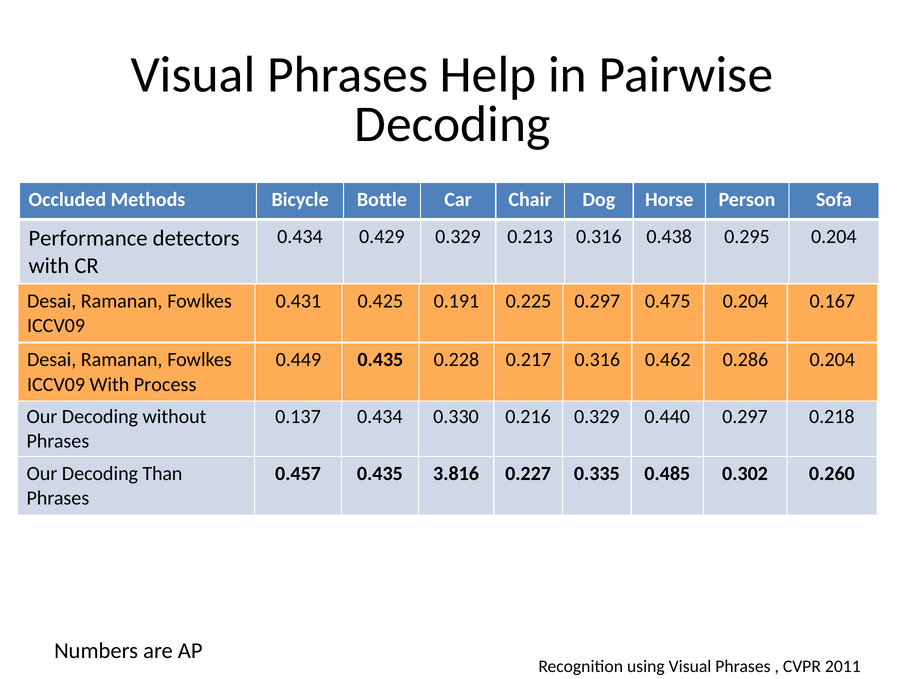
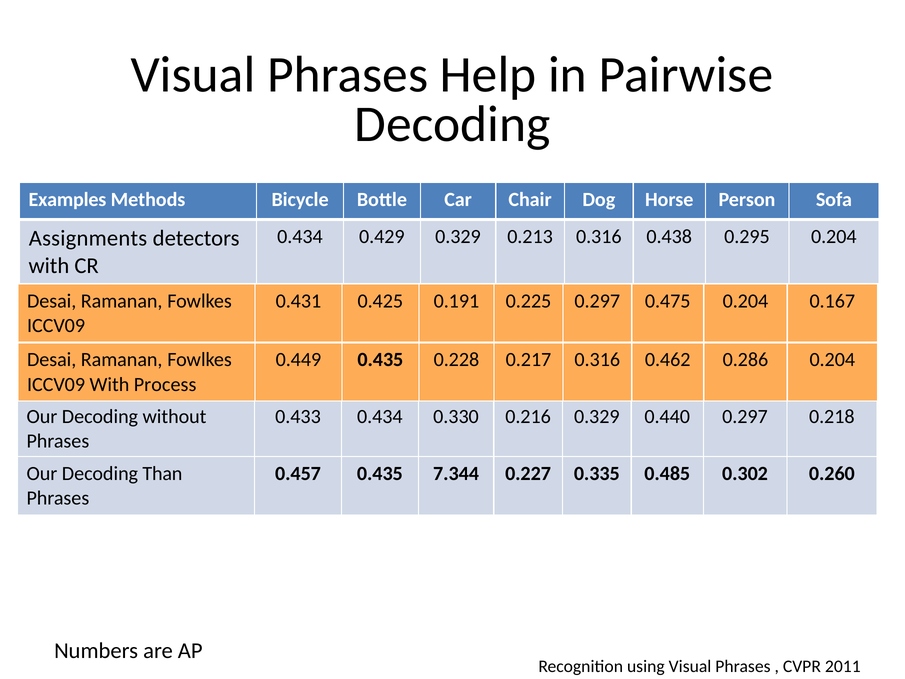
Occluded: Occluded -> Examples (67, 200)
Performance: Performance -> Assignments (88, 238)
0.137: 0.137 -> 0.433 (298, 417)
3.816: 3.816 -> 7.344 (456, 473)
